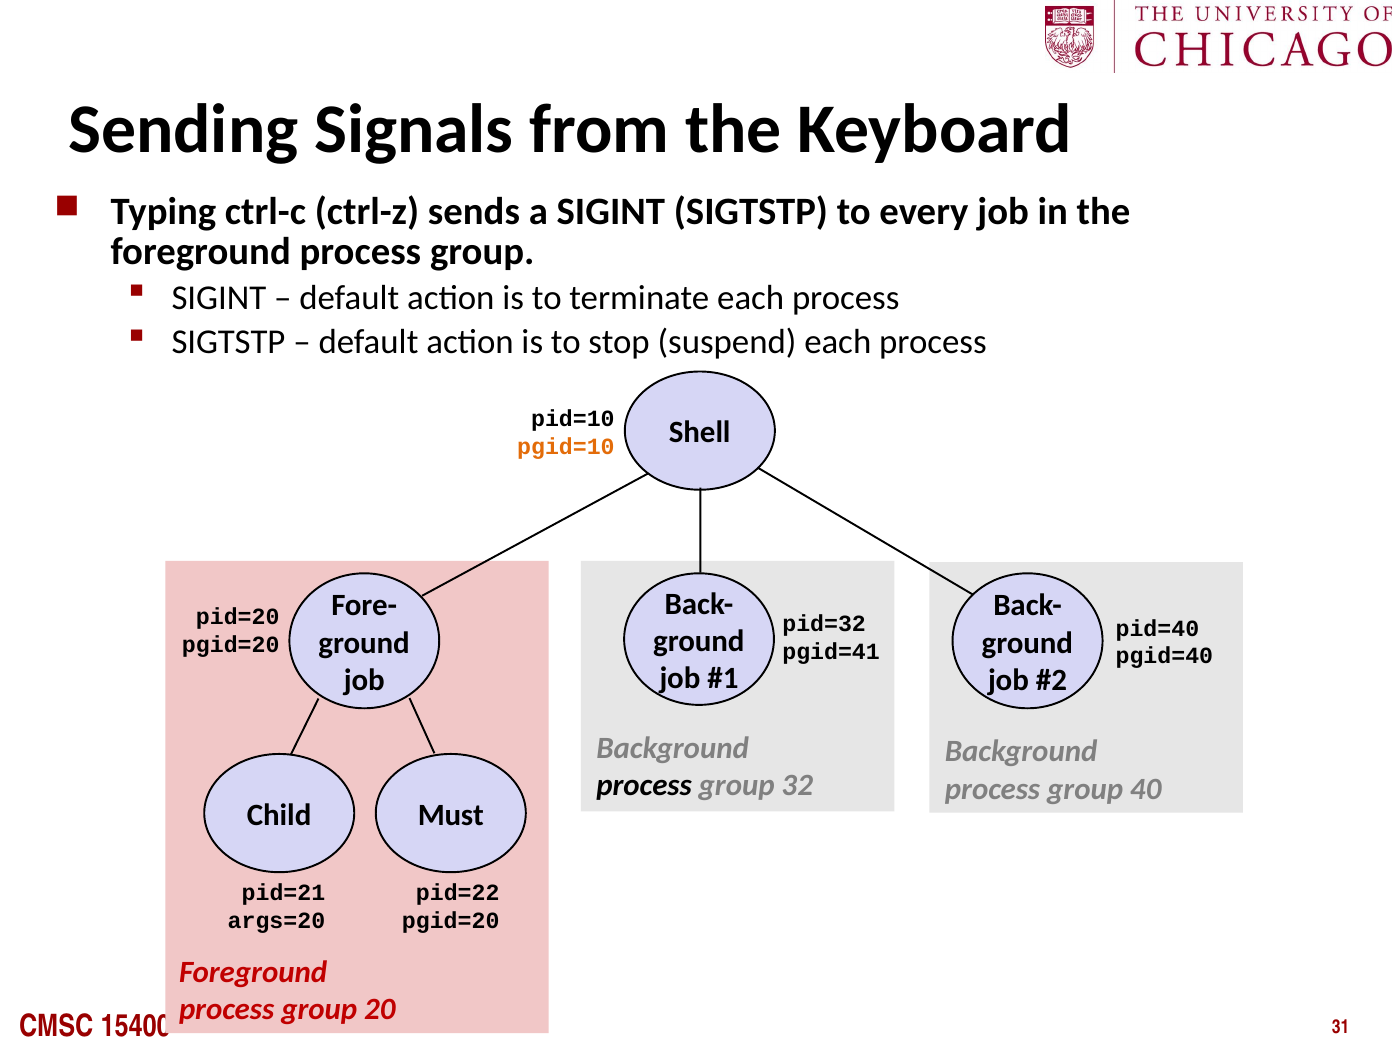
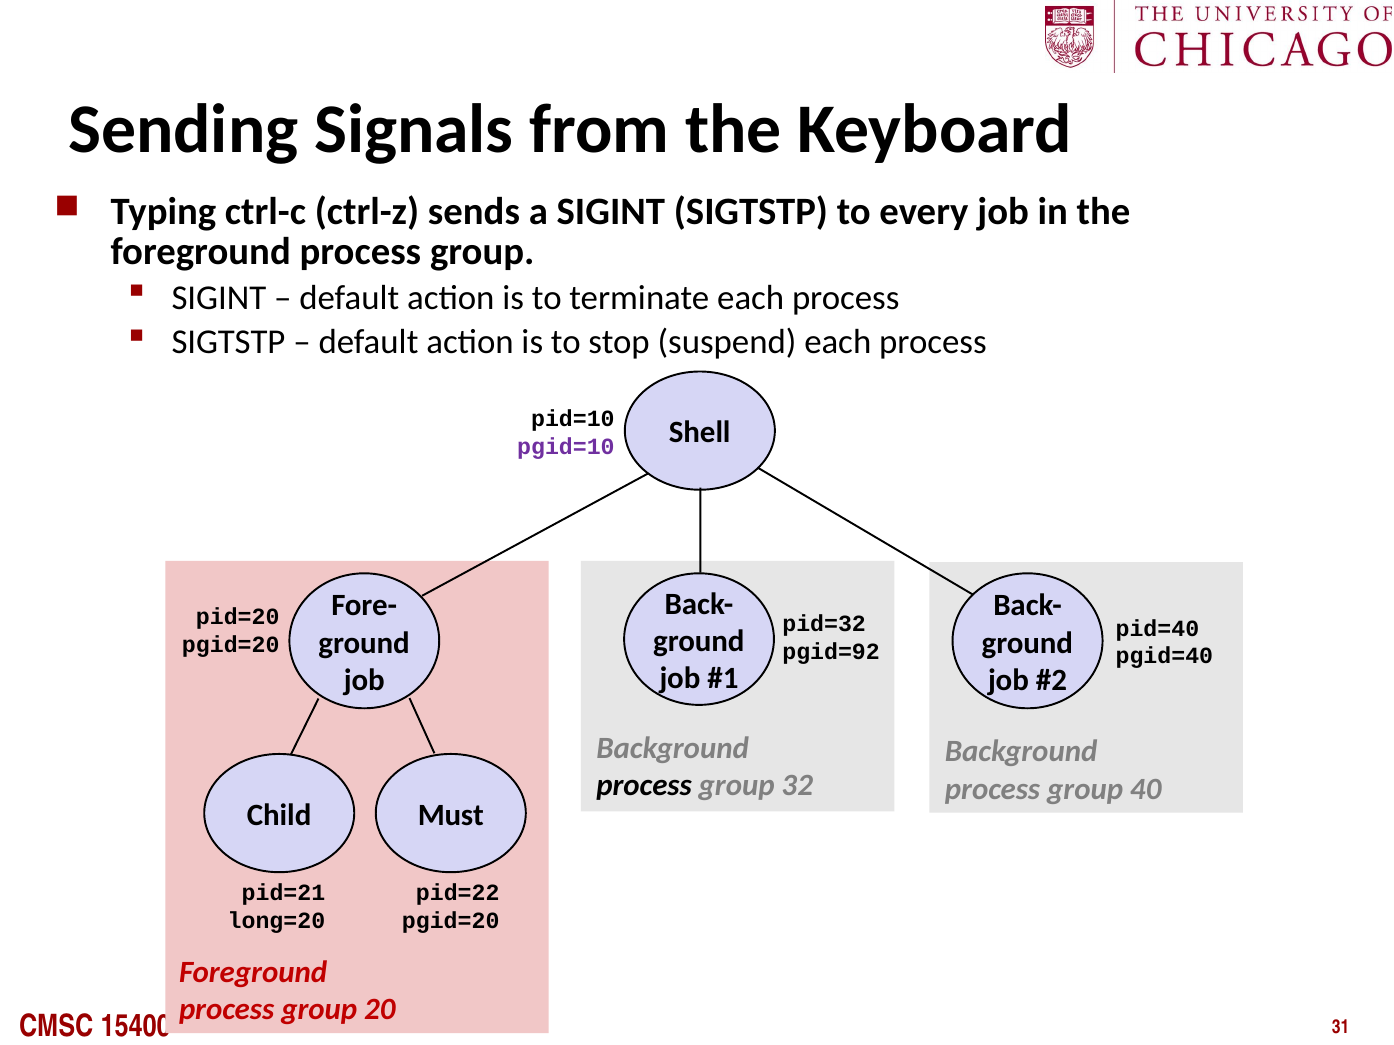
pgid=10 colour: orange -> purple (566, 447)
pgid=41: pgid=41 -> pgid=92 (831, 652)
args=20: args=20 -> long=20 (276, 922)
